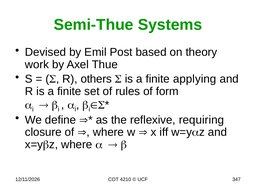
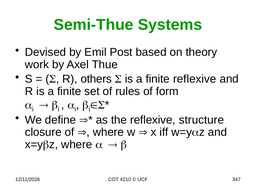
finite applying: applying -> reflexive (195, 79)
requiring: requiring -> structure (201, 120)
